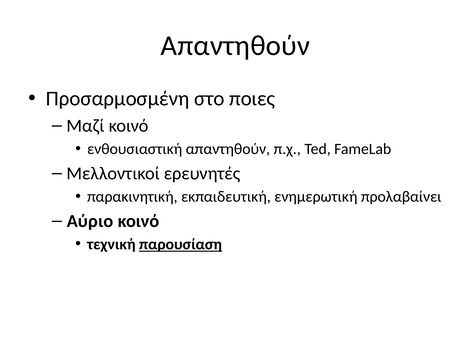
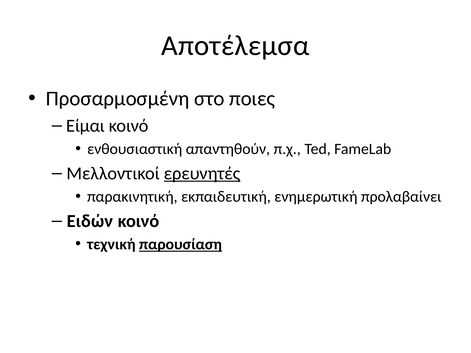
Απαντηθούν: Απαντηθούν -> Αποτέλεμσα (235, 46)
Μαζί: Μαζί -> Είμαι (86, 126)
ερευνητές underline: none -> present (202, 173)
Αύριο: Αύριο -> Ειδών (90, 221)
